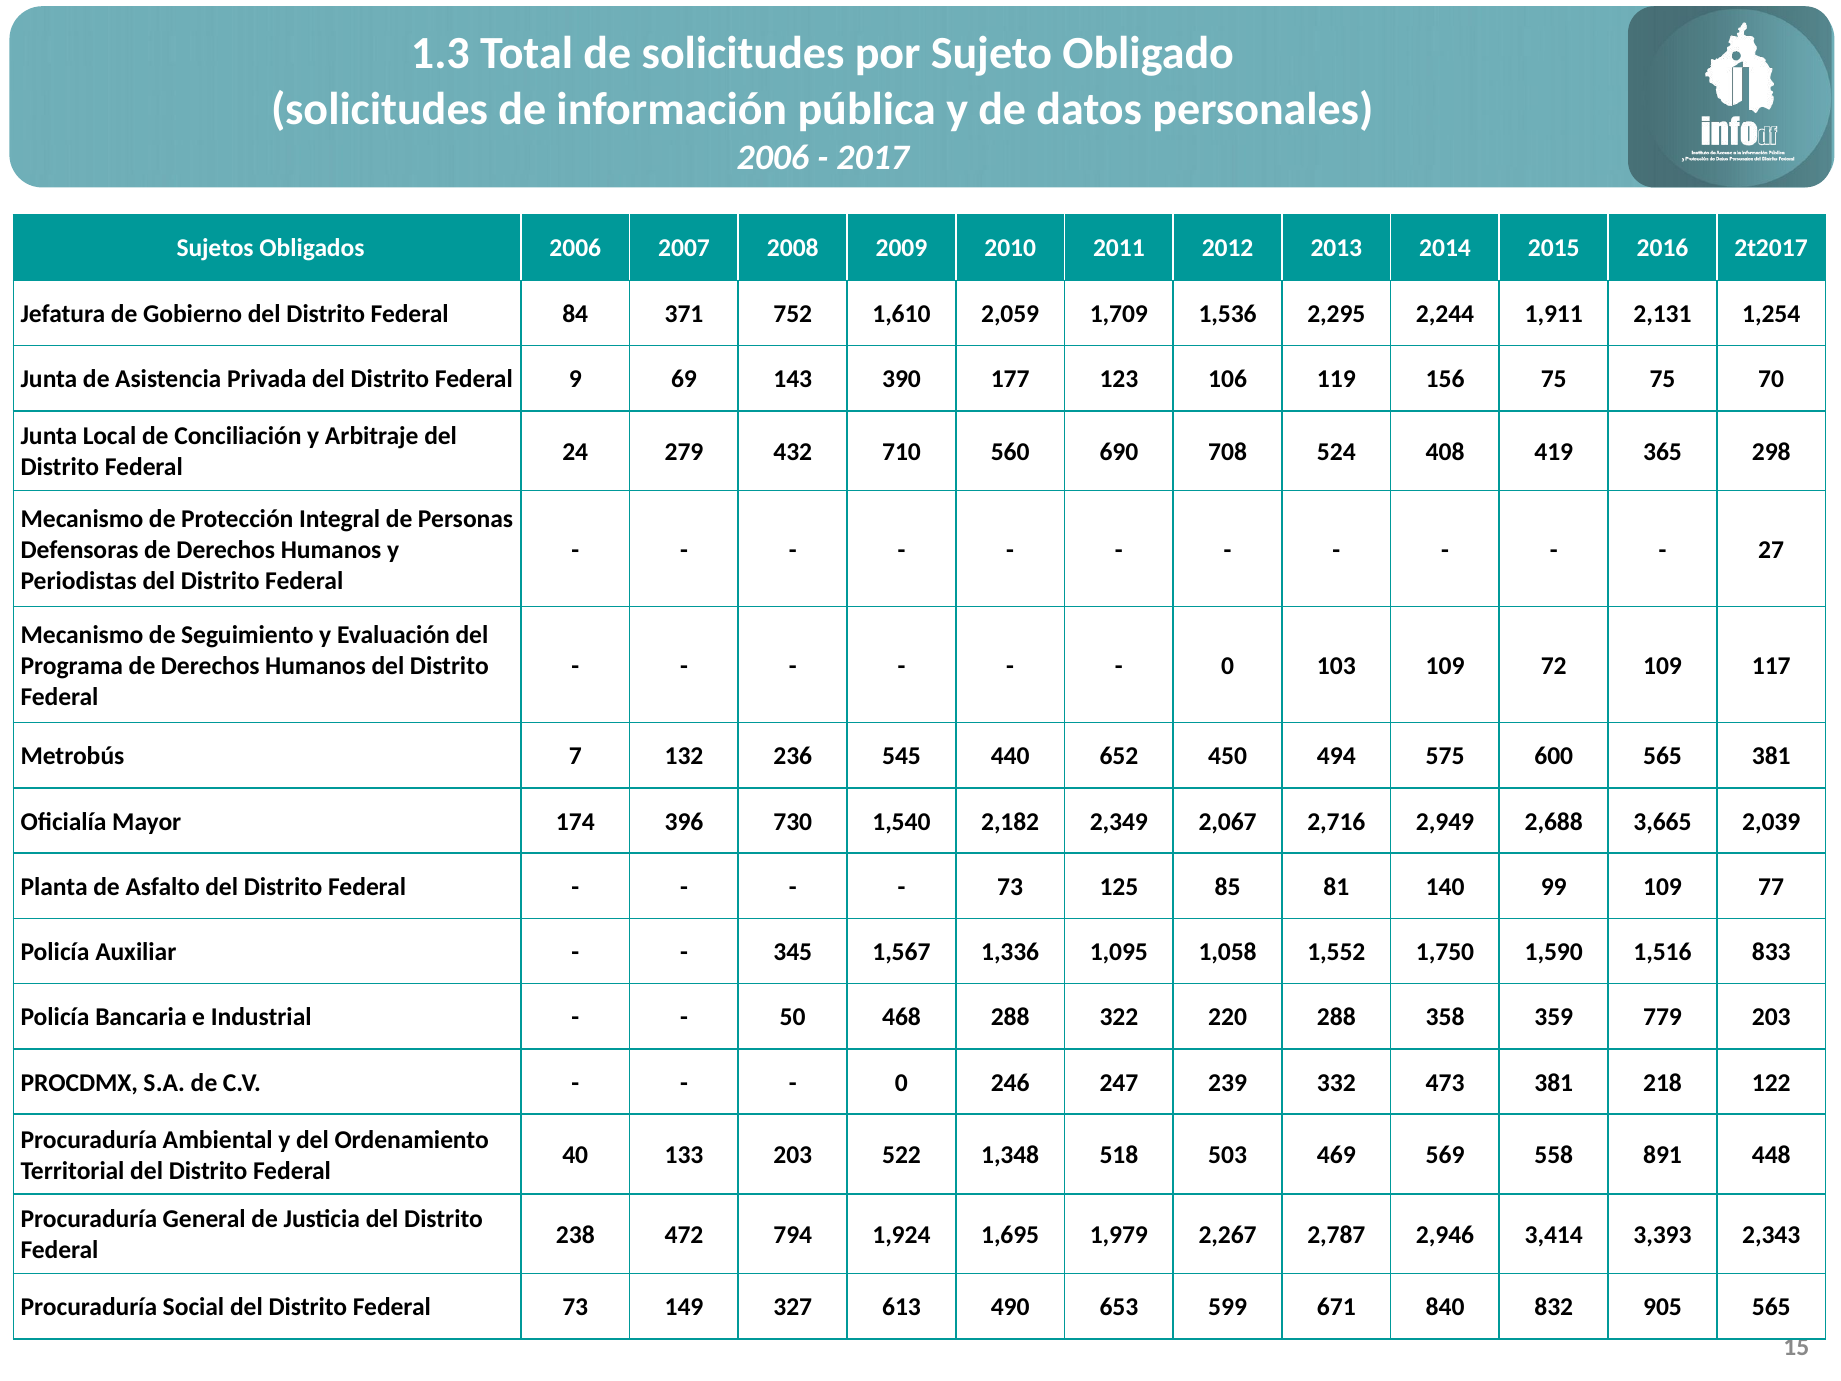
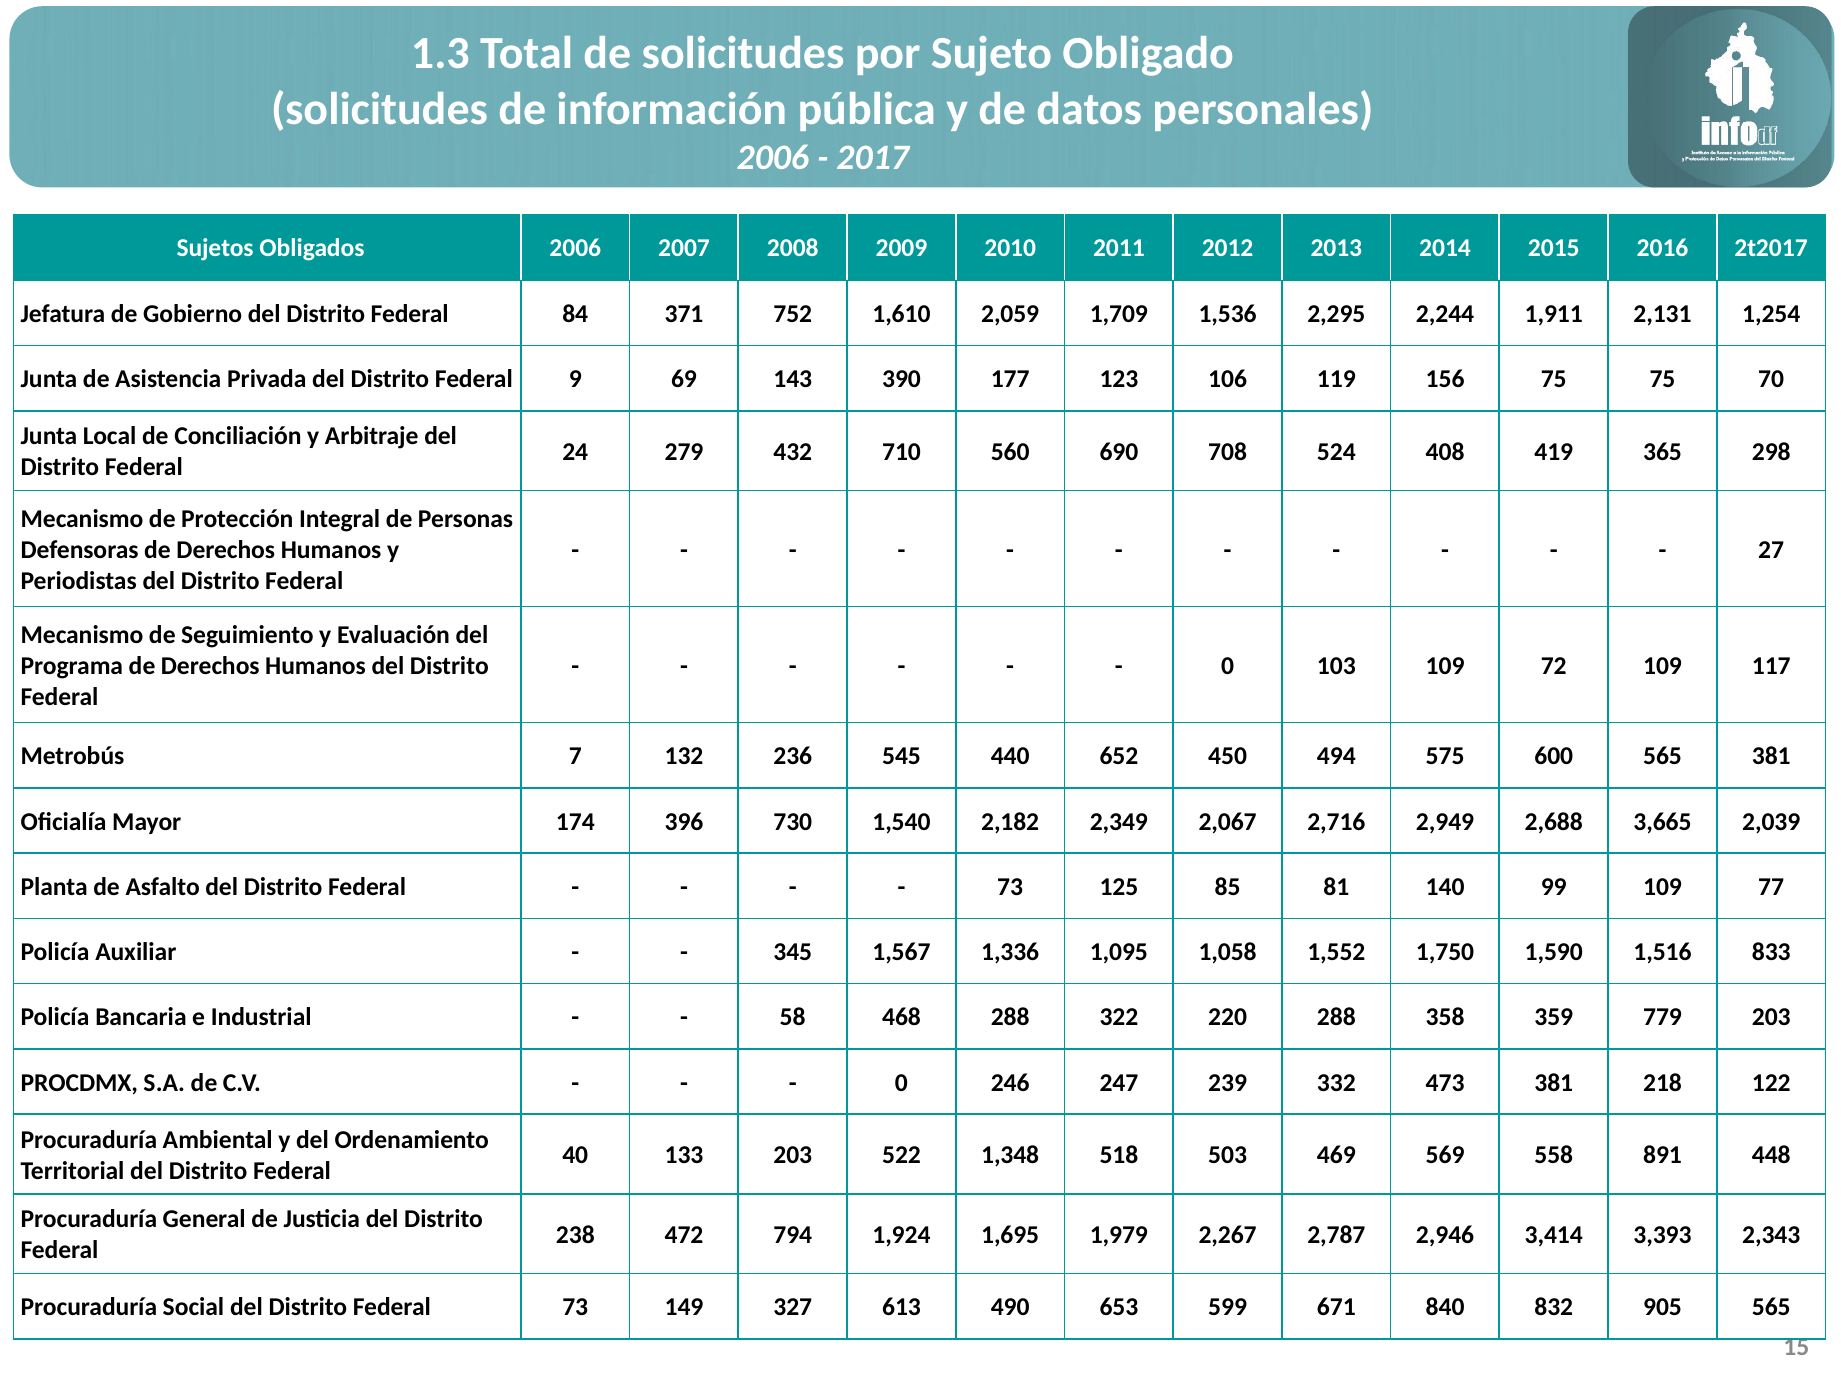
50: 50 -> 58 (793, 1017)
